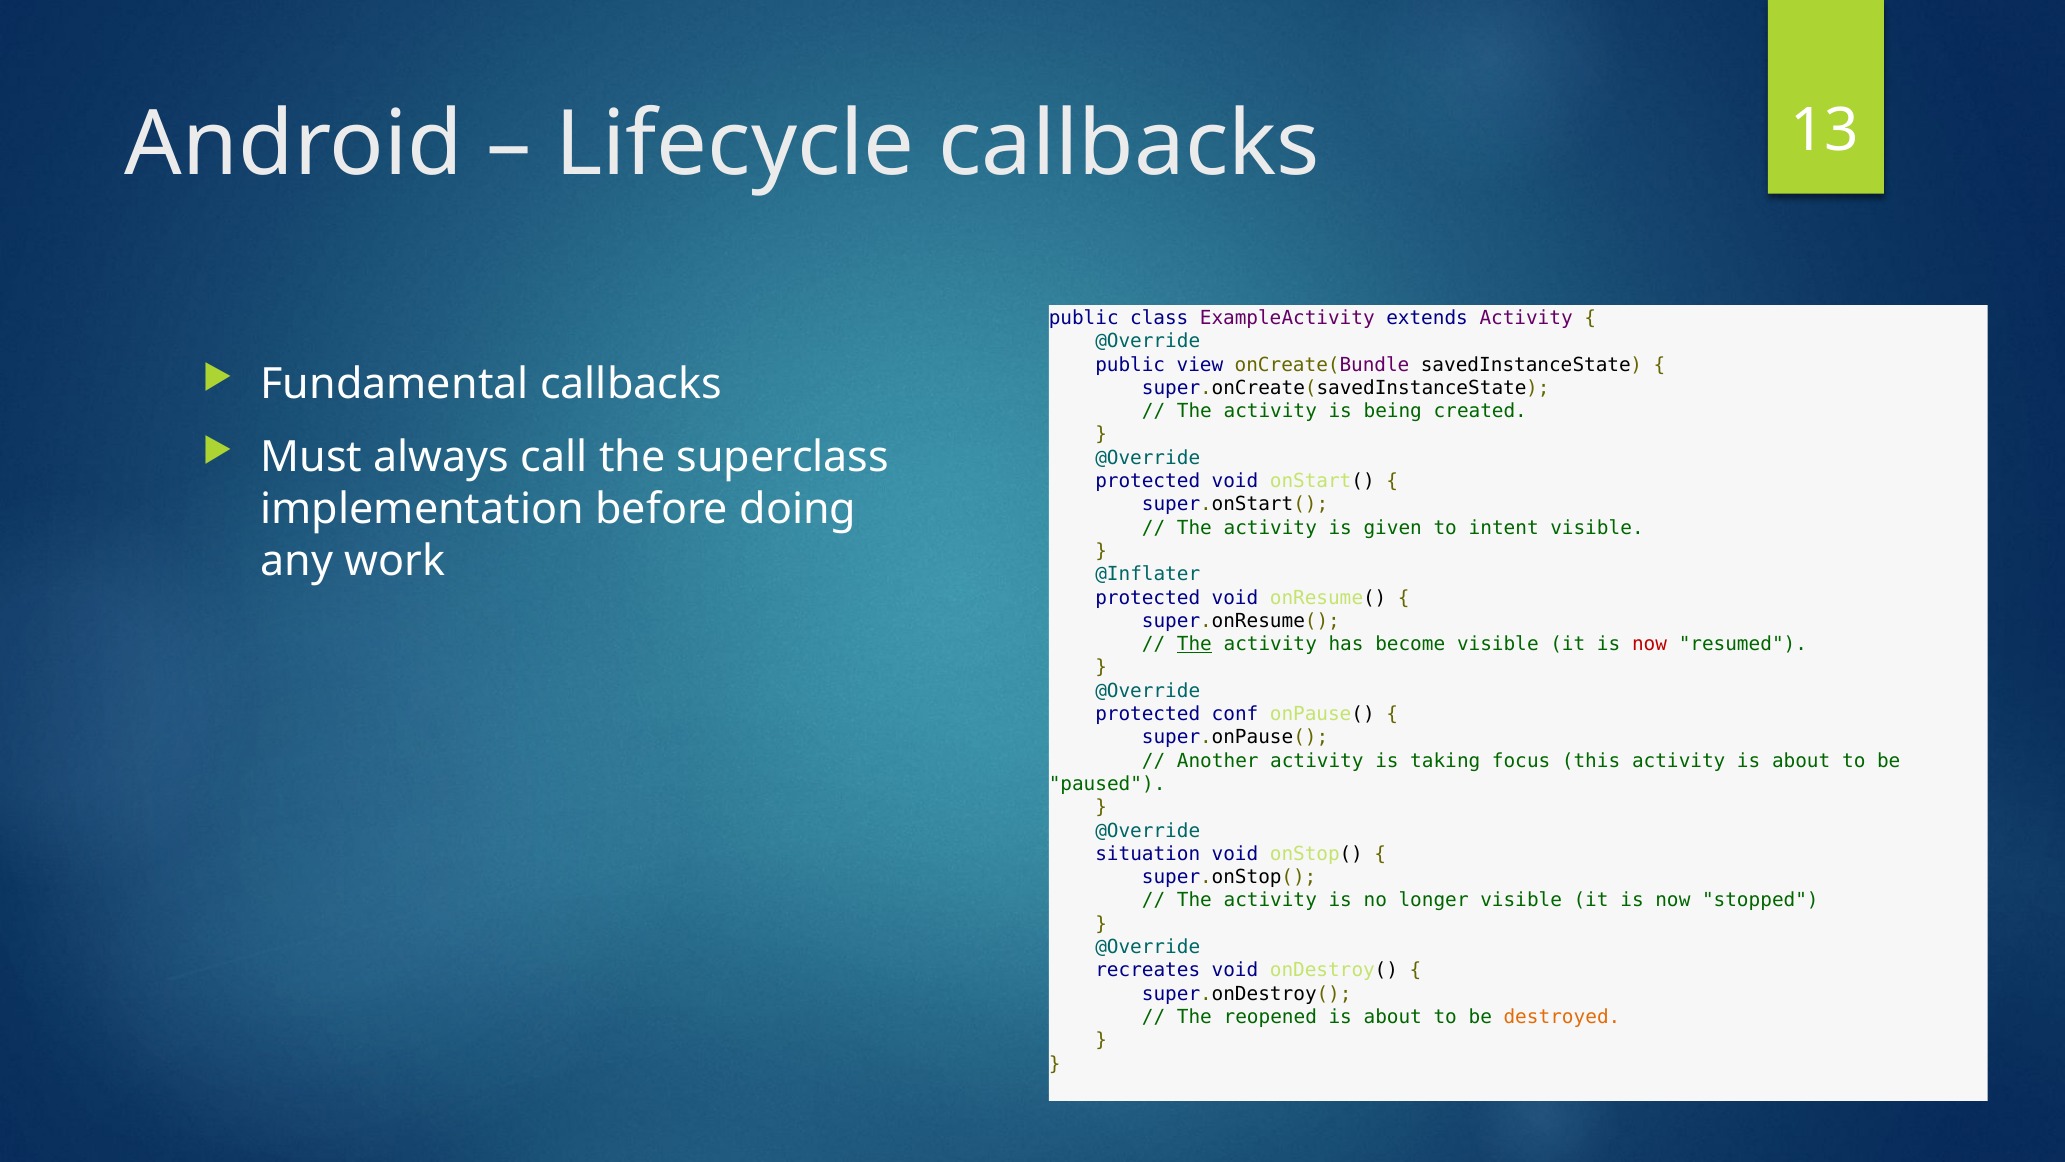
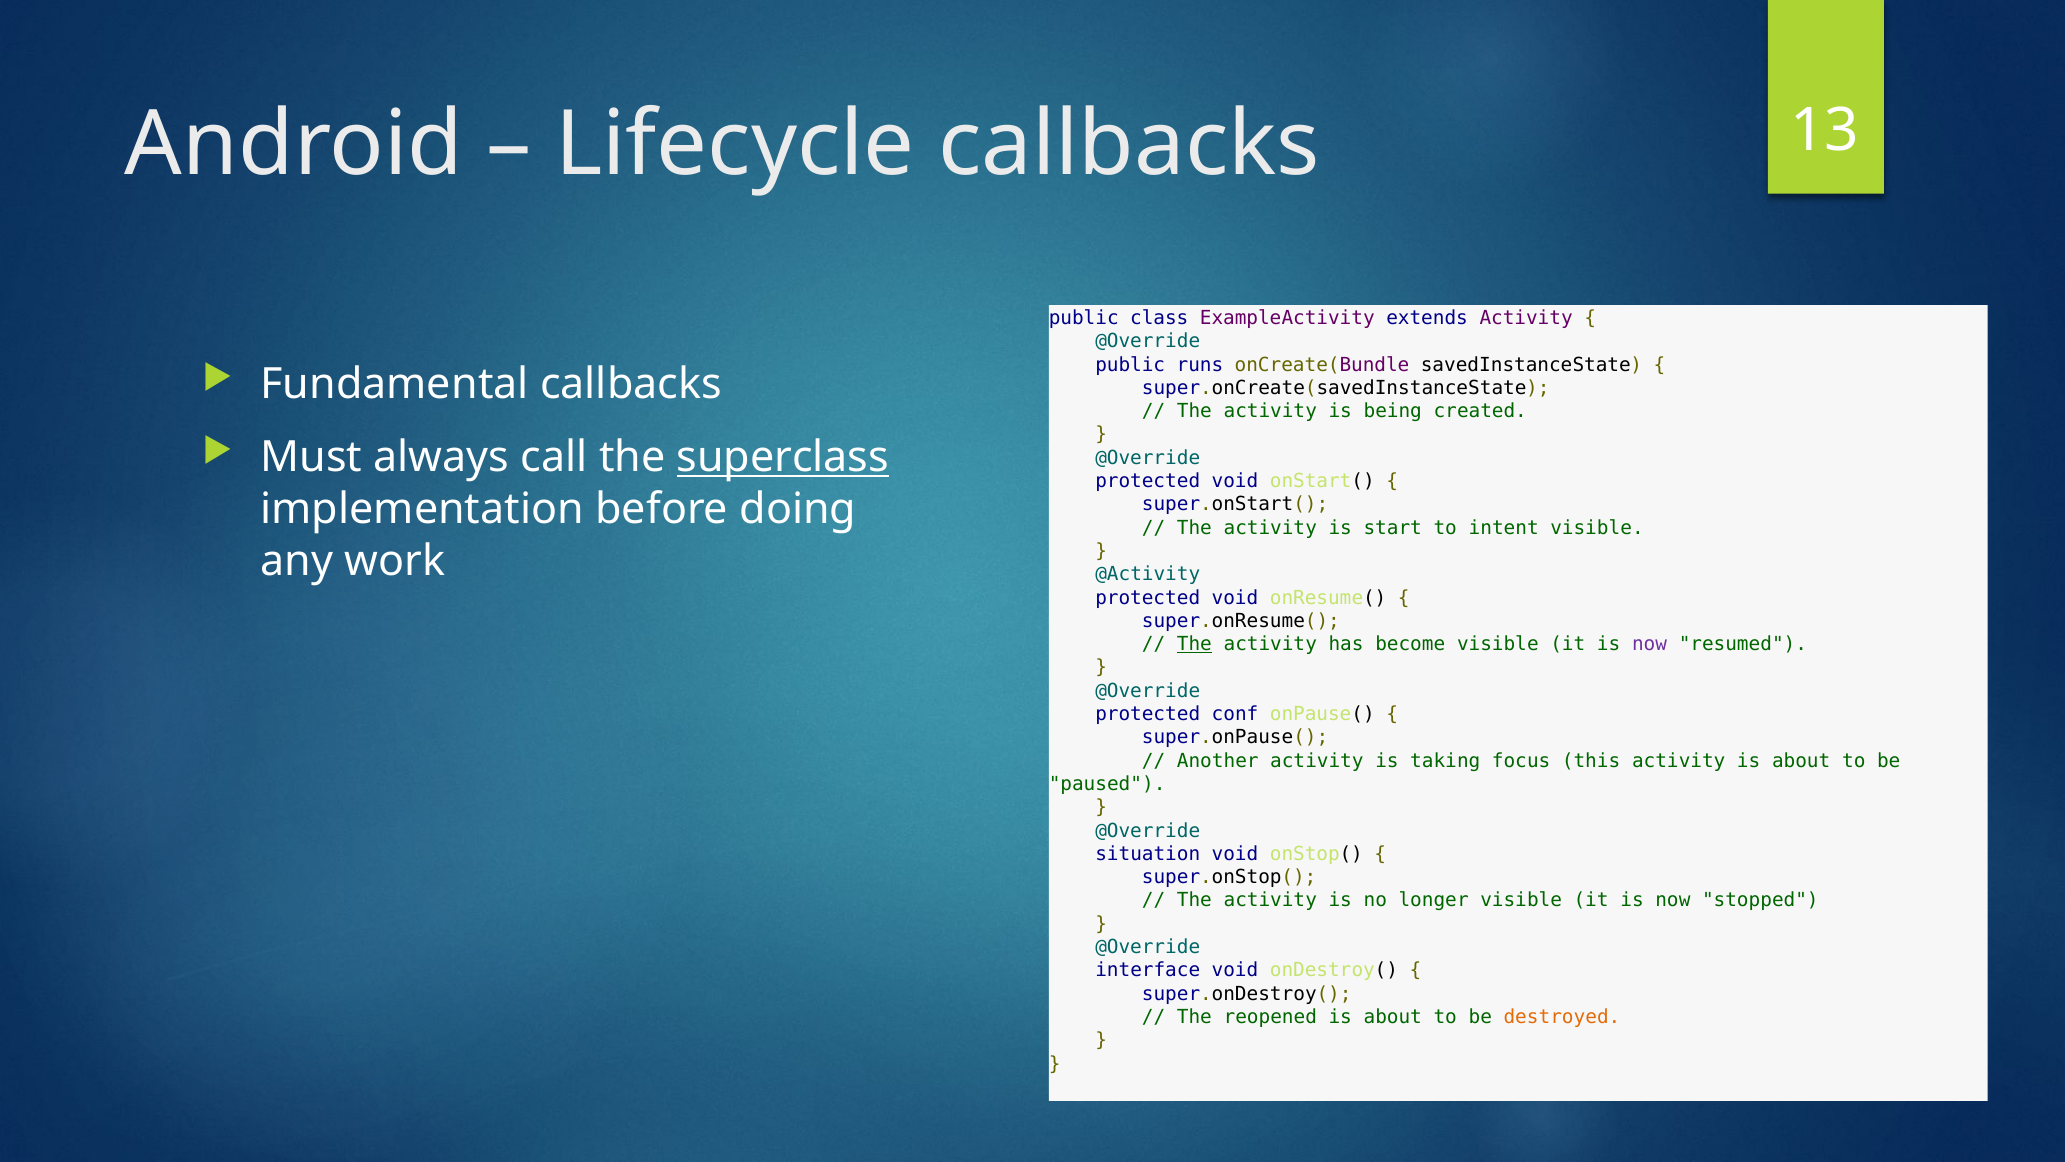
view: view -> runs (1200, 365)
superclass underline: none -> present (783, 457)
given: given -> start (1393, 528)
@Inflater: @Inflater -> @Activity (1148, 574)
now colour: red -> purple (1649, 644)
recreates: recreates -> interface (1148, 970)
